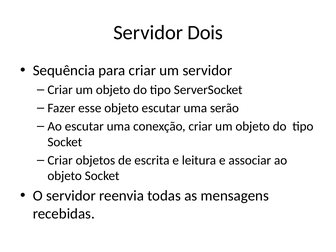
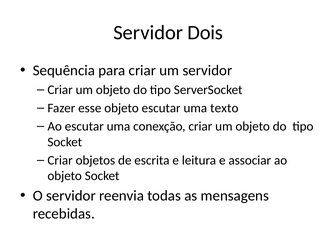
serão: serão -> texto (224, 108)
